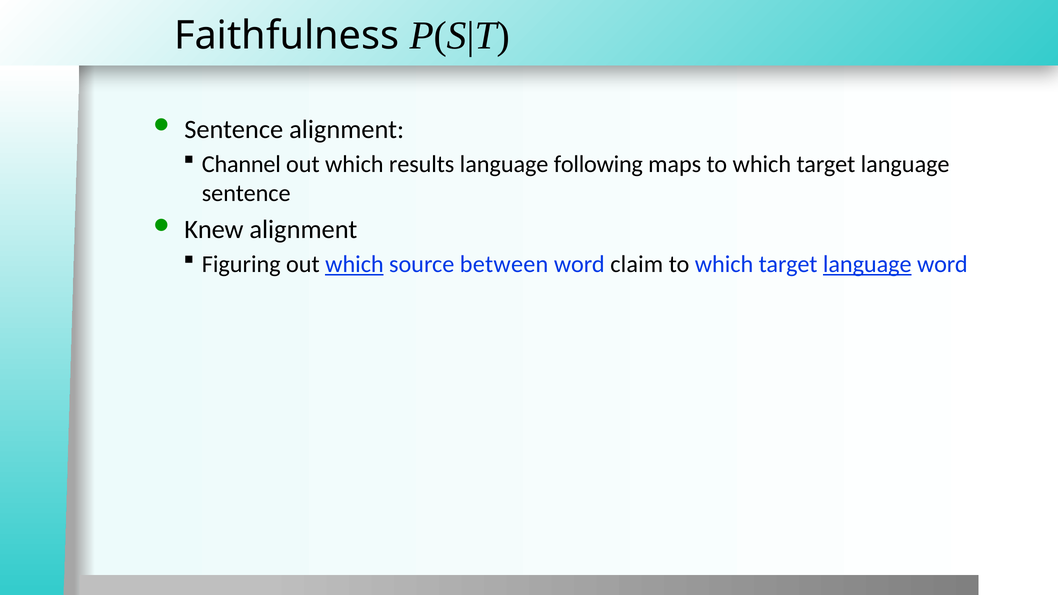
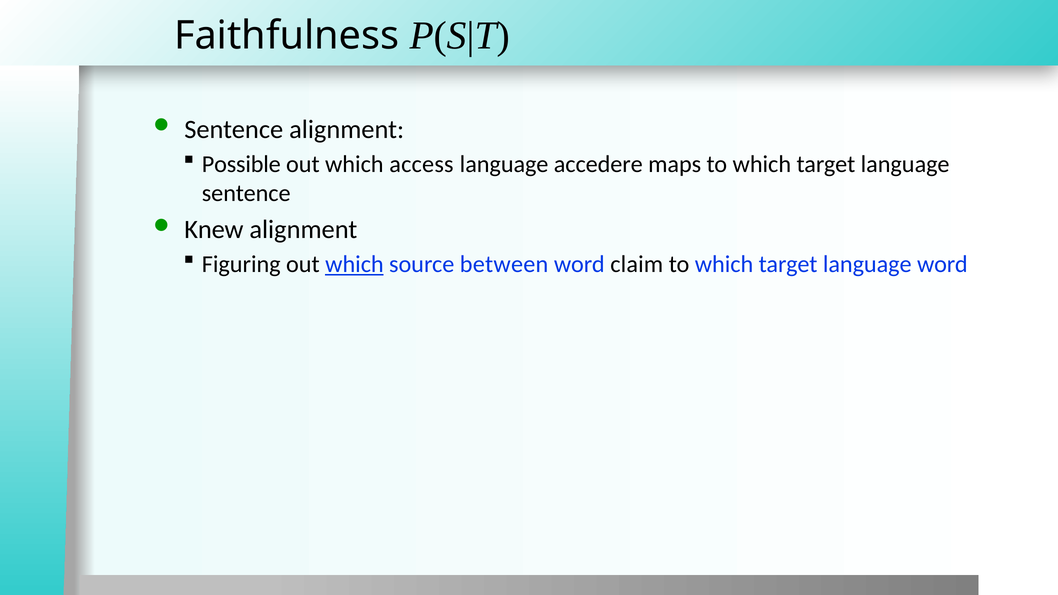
Channel: Channel -> Possible (241, 164)
results: results -> access (421, 164)
following: following -> accedere (598, 164)
language underline: present -> none (867, 264)
